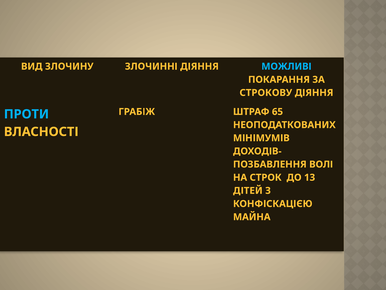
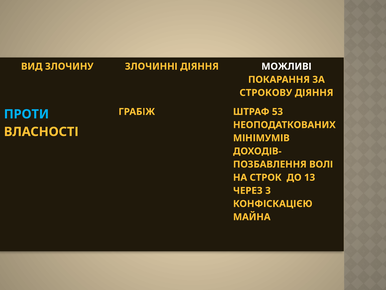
МОЖЛИВІ colour: light blue -> white (286, 66)
65: 65 -> 53 (277, 112)
ДІТЕЙ: ДІТЕЙ -> ЧЕРЕЗ (248, 190)
